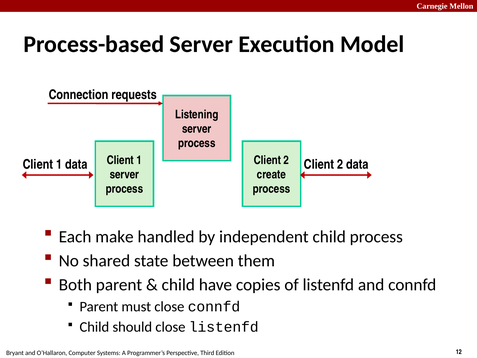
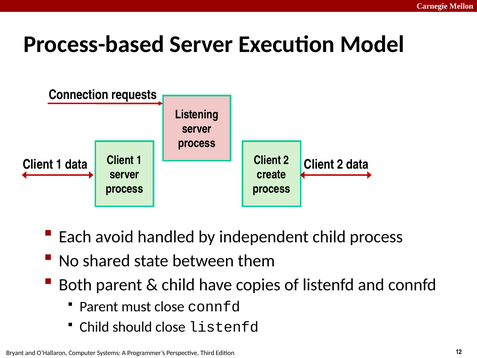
make: make -> avoid (114, 237)
